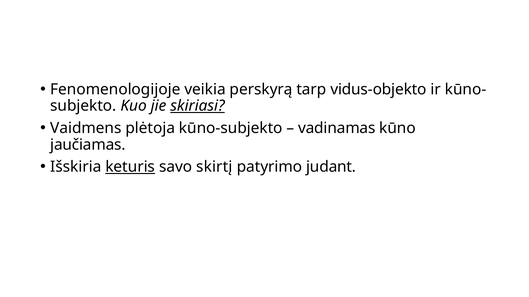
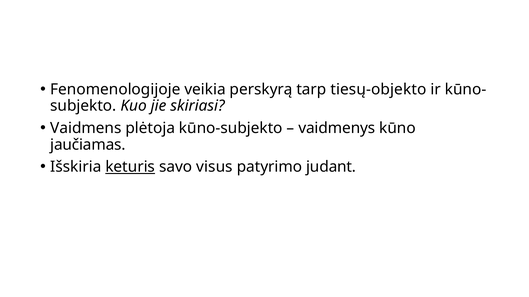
vidus-objekto: vidus-objekto -> tiesų-objekto (378, 89)
skiriasi underline: present -> none (197, 106)
vadinamas: vadinamas -> vaidmenys (337, 128)
skirtį: skirtį -> visus (214, 167)
